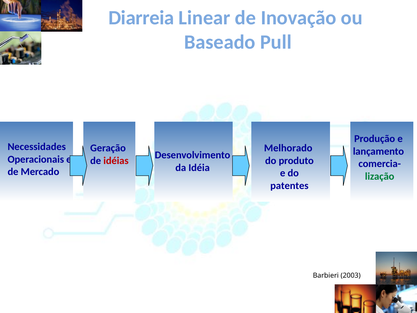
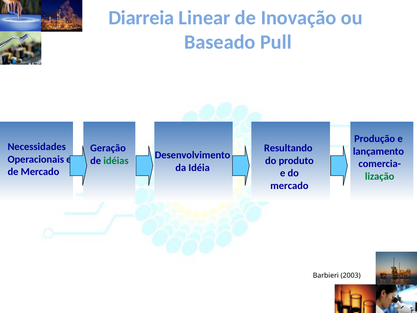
Melhorado: Melhorado -> Resultando (288, 148)
idéias colour: red -> green (116, 161)
patentes: patentes -> mercado (289, 186)
